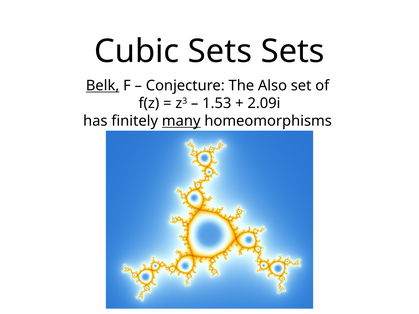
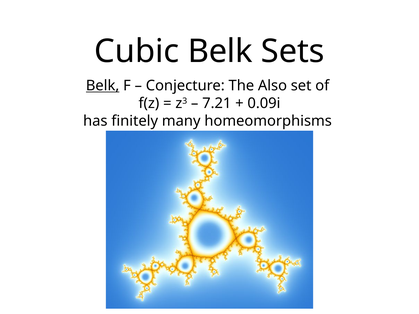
Cubic Sets: Sets -> Belk (220, 51)
1.53: 1.53 -> 7.21 (217, 103)
2.09i: 2.09i -> 0.09i (264, 103)
many underline: present -> none (181, 121)
